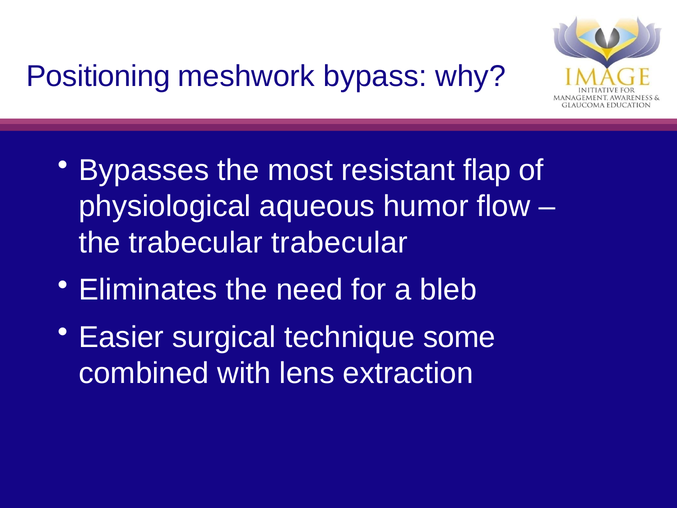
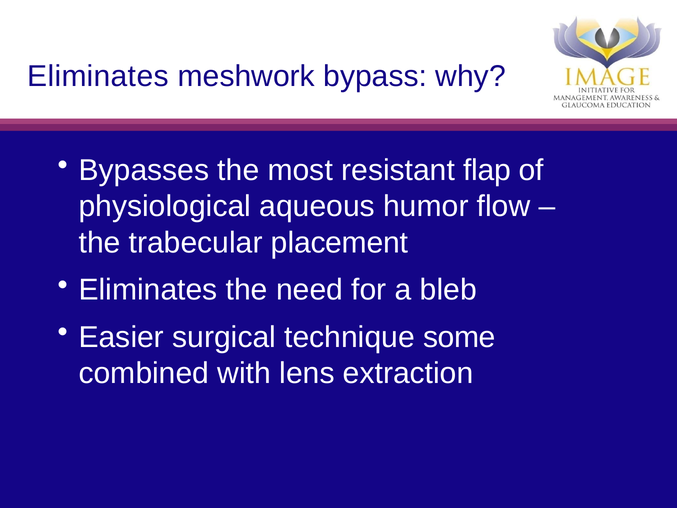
Positioning: Positioning -> Eliminates (98, 76)
trabecular trabecular: trabecular -> placement (340, 242)
